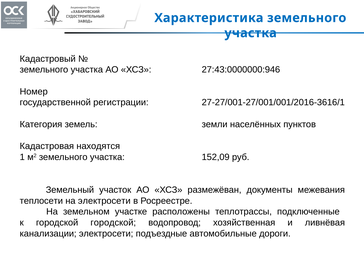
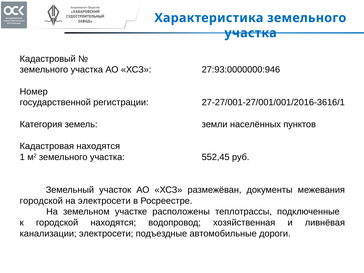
27:43:0000000:946: 27:43:0000000:946 -> 27:93:0000000:946 (241, 70)
152,09: 152,09 -> 552,45 (216, 157)
теплосети: теплосети -> городской (41, 201)
городской городской: городской -> находятся (113, 223)
